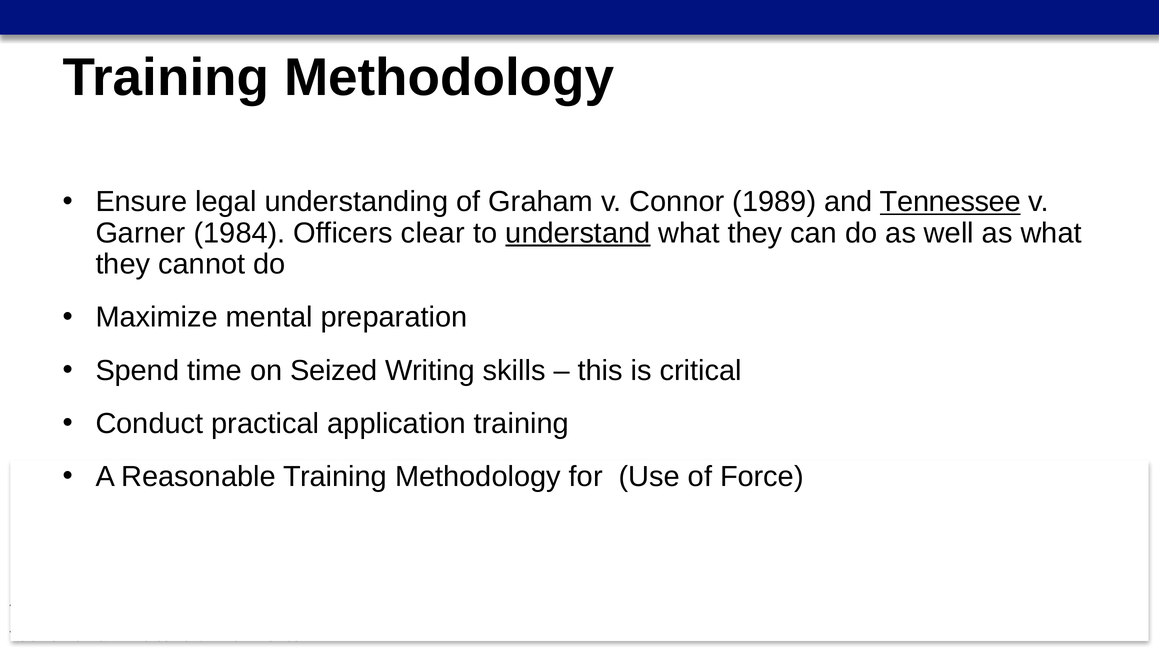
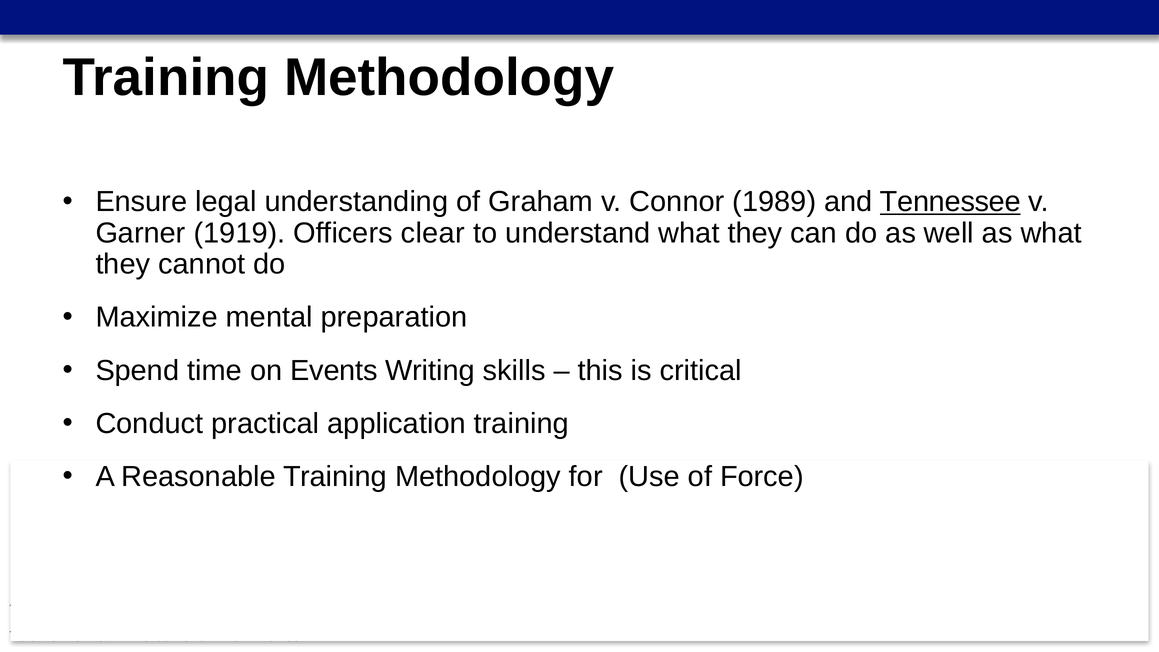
1984: 1984 -> 1919 (240, 233)
understand underline: present -> none (578, 233)
Seized: Seized -> Events (334, 370)
